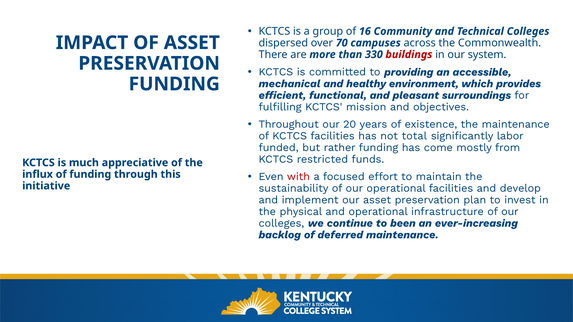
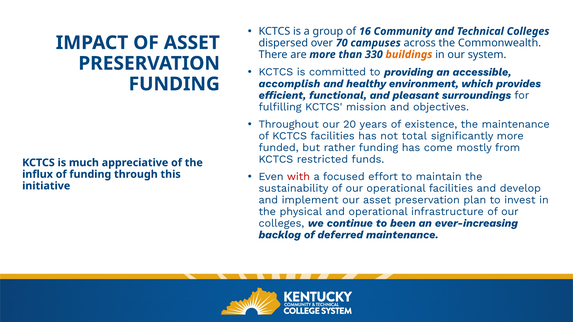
buildings colour: red -> orange (409, 55)
mechanical: mechanical -> accomplish (289, 84)
significantly labor: labor -> more (510, 136)
